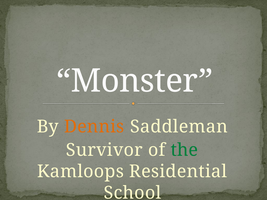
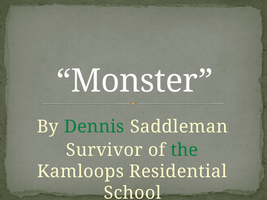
Dennis colour: orange -> green (94, 127)
